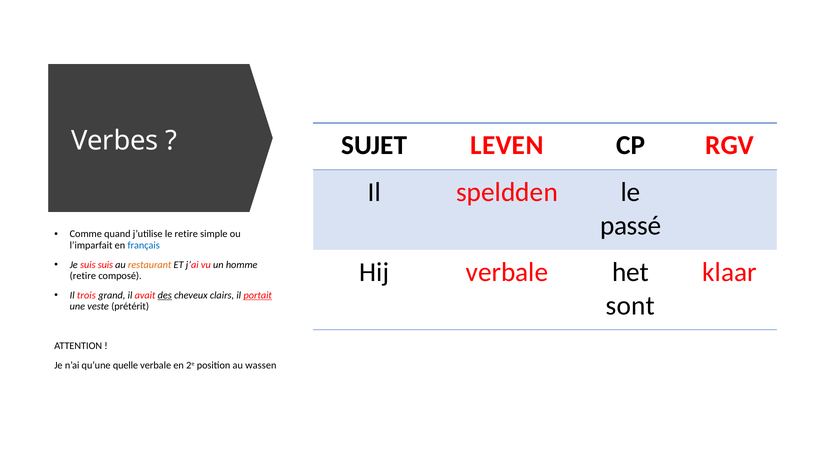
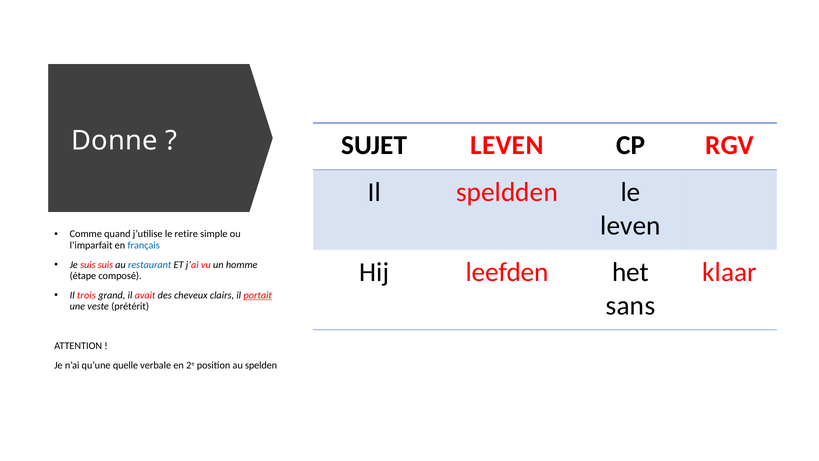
Verbes: Verbes -> Donne (115, 141)
passé: passé -> leven (630, 225)
restaurant colour: orange -> blue (150, 265)
Hij verbale: verbale -> leefden (507, 272)
retire: retire -> étape (83, 276)
des underline: present -> none (165, 295)
sont: sont -> sans (630, 305)
wassen: wassen -> spelden (261, 365)
